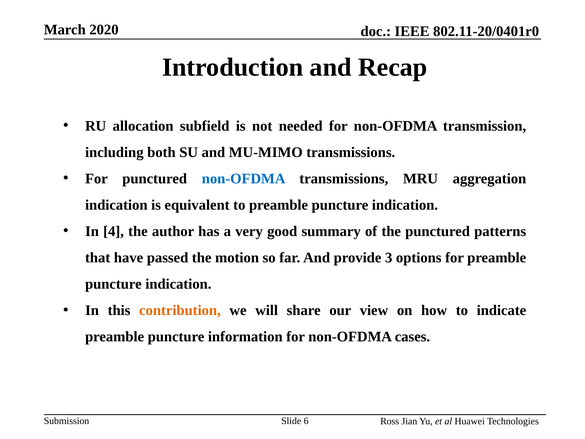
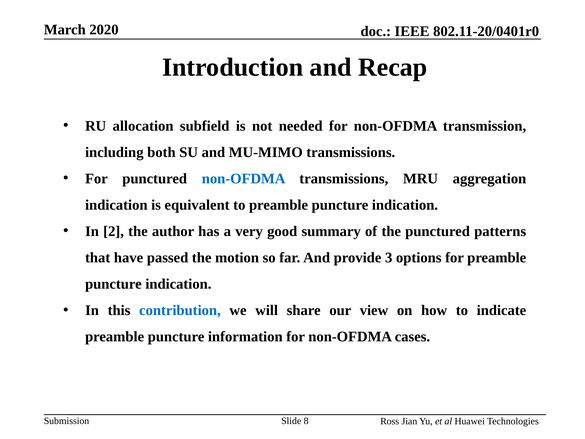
4: 4 -> 2 (114, 231)
contribution colour: orange -> blue (180, 310)
6: 6 -> 8 (306, 421)
